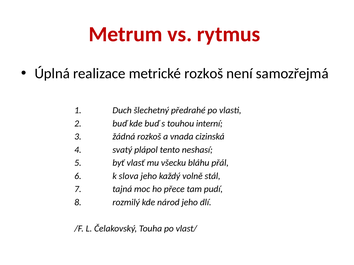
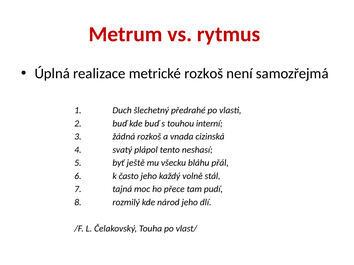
vlasť: vlasť -> ještě (136, 163)
slova: slova -> často (129, 176)
